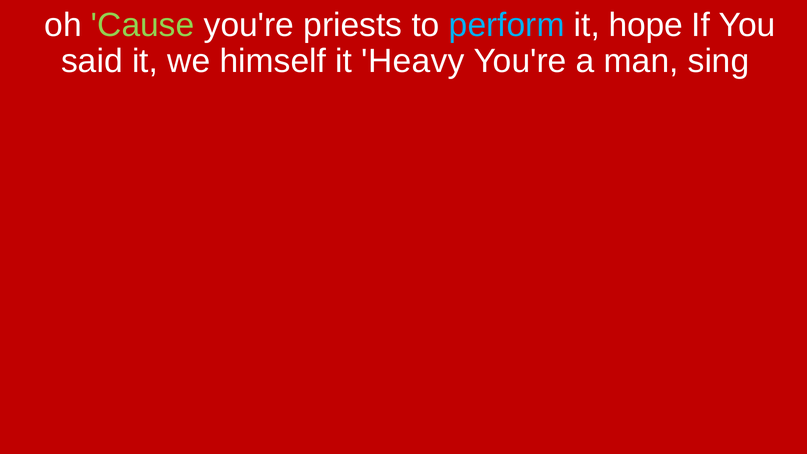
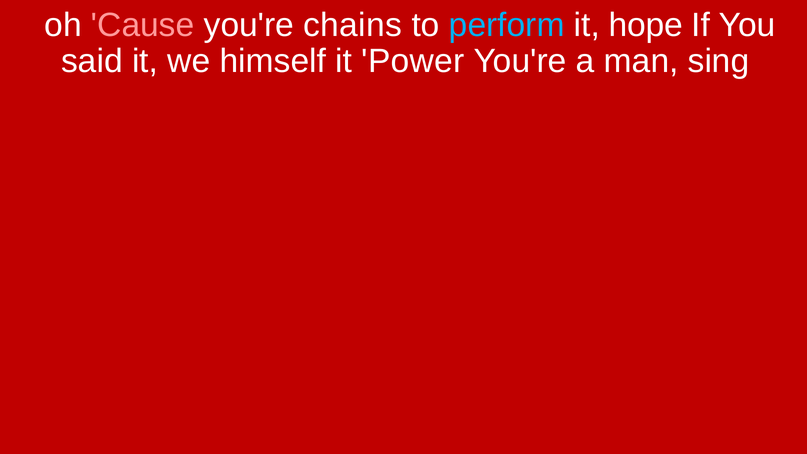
Cause colour: light green -> pink (143, 25)
priests: priests -> chains (353, 25)
Heavy: Heavy -> Power (413, 61)
